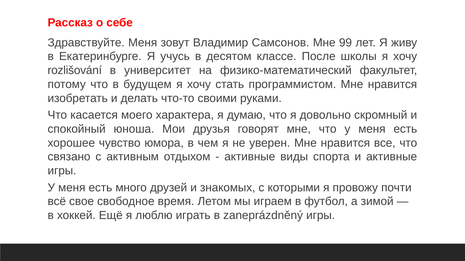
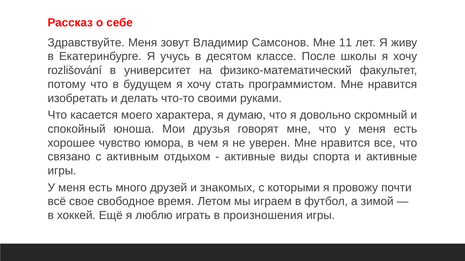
99: 99 -> 11 (345, 43)
zaneprázdněný: zaneprázdněný -> произношения (263, 216)
